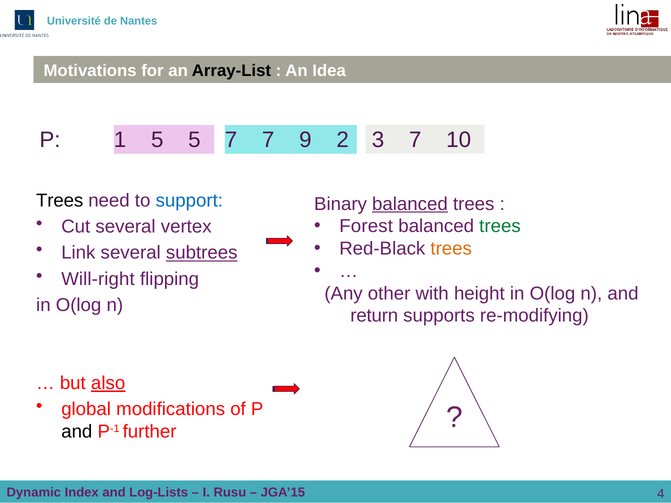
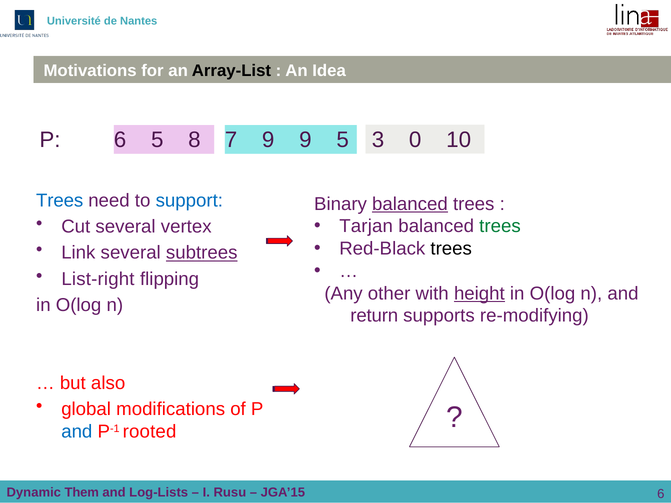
P 1: 1 -> 6 (120, 140)
5 5: 5 -> 8 (194, 140)
7 7: 7 -> 9 (268, 140)
9 2: 2 -> 5 (343, 140)
3 7: 7 -> 0 (415, 140)
Trees colour: black -> blue (60, 201)
Forest: Forest -> Tarjan (366, 226)
trees colour: orange -> black (451, 249)
Will-right: Will-right -> List-right (98, 279)
height underline: none -> present (479, 293)
also underline: present -> none (108, 383)
and colour: black -> blue (77, 432)
further: further -> rooted (150, 432)
Index: Index -> Them (82, 493)
4: 4 -> 6 (661, 494)
